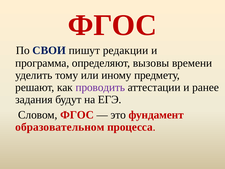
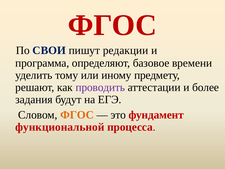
вызовы: вызовы -> базовое (151, 63)
ранее: ранее -> более (206, 87)
ФГОС colour: red -> orange (77, 115)
образовательном: образовательном -> функциональной (60, 127)
